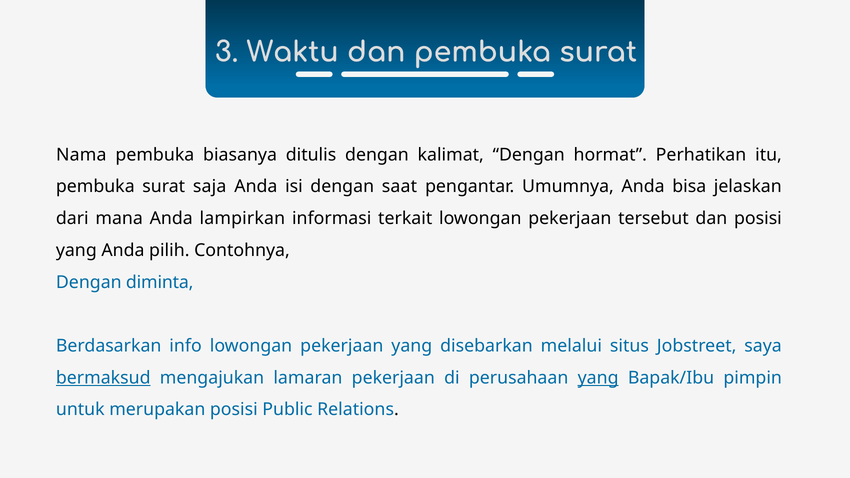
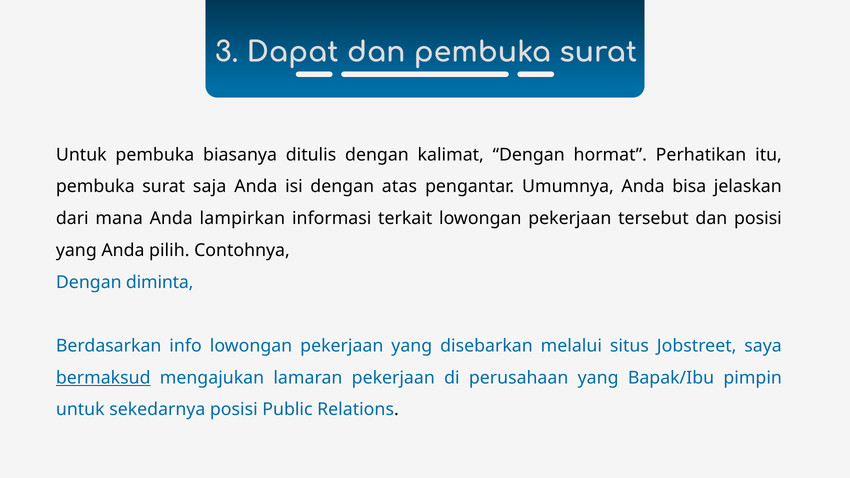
Waktu: Waktu -> Dapat (293, 52)
Nama: Nama -> Untuk (81, 155)
saat: saat -> atas (399, 187)
yang underline: present -> none (598, 378)
merupakan: merupakan -> sekedarnya (157, 410)
